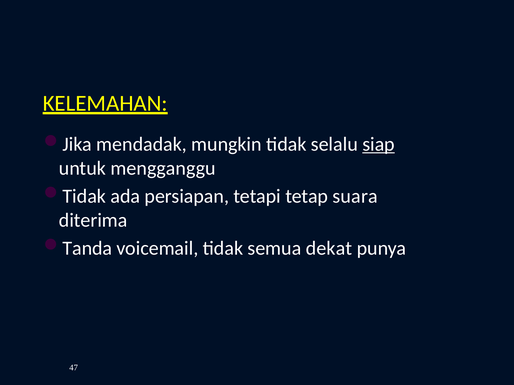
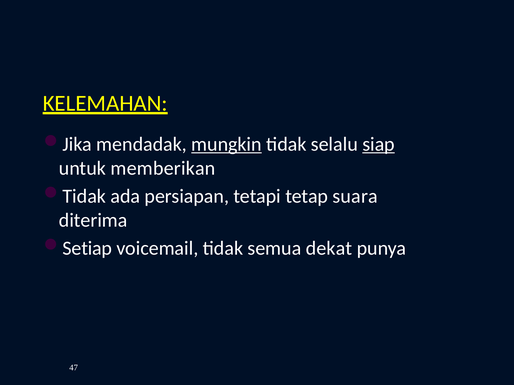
mungkin underline: none -> present (227, 144)
mengganggu: mengganggu -> memberikan (163, 168)
Tanda: Tanda -> Setiap (87, 248)
